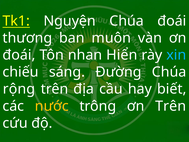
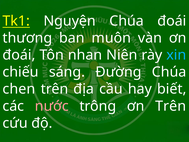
Hiển: Hiển -> Niên (122, 55)
rộng: rộng -> chen (19, 89)
nước colour: yellow -> pink (52, 106)
